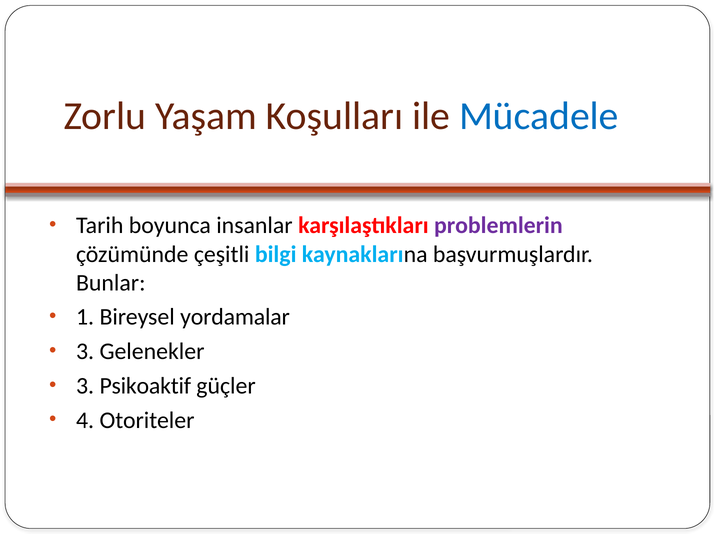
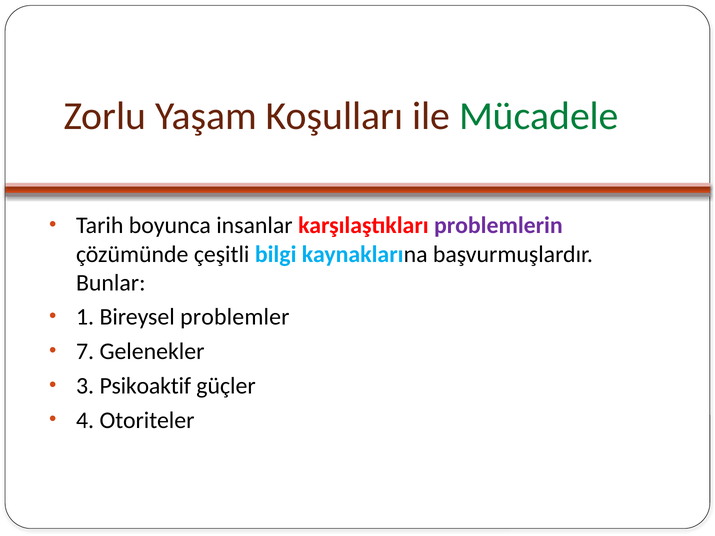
Mücadele colour: blue -> green (539, 116)
yordamalar: yordamalar -> problemler (235, 317)
3: 3 -> 7 (85, 352)
